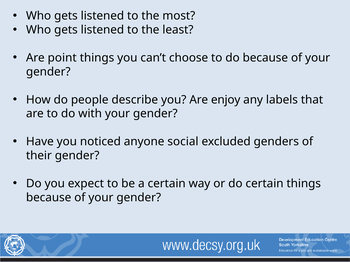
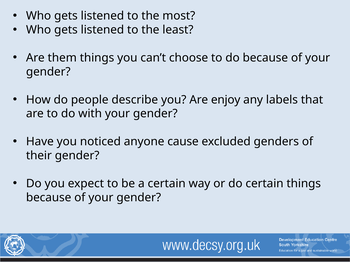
point: point -> them (62, 58)
social: social -> cause (183, 142)
